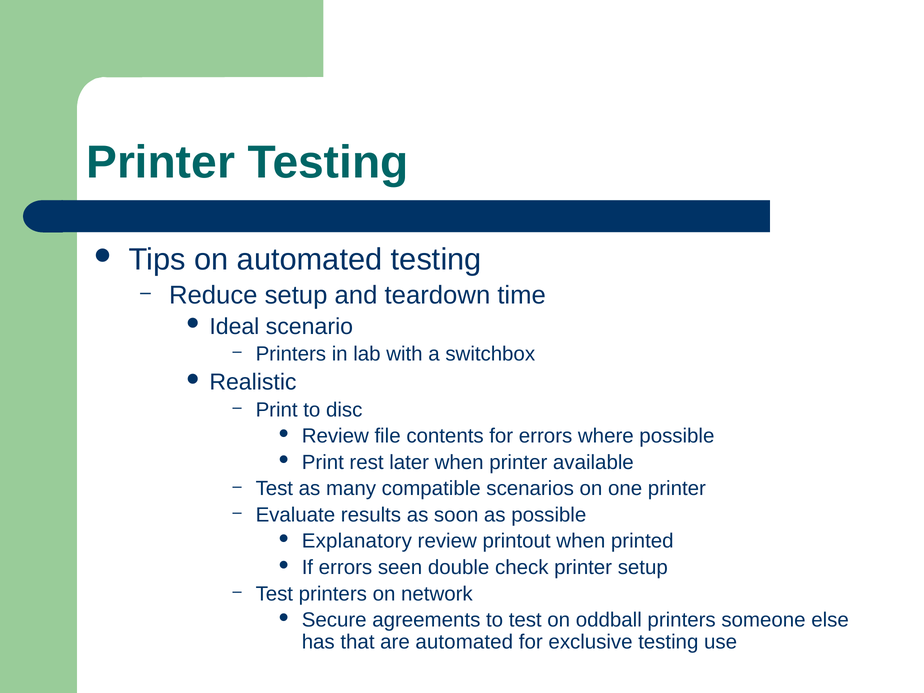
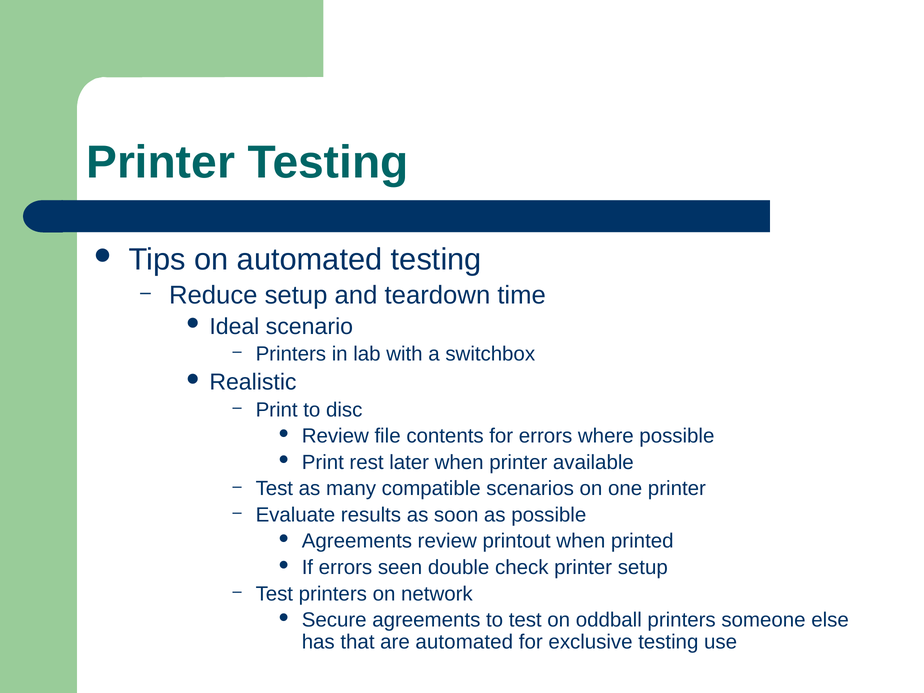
Explanatory: Explanatory -> Agreements (357, 541)
